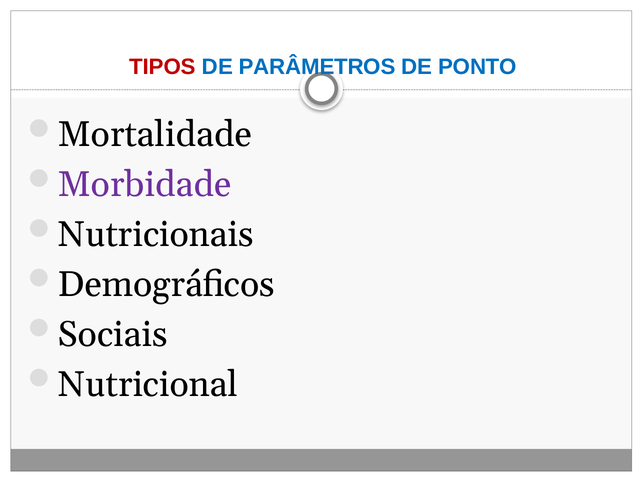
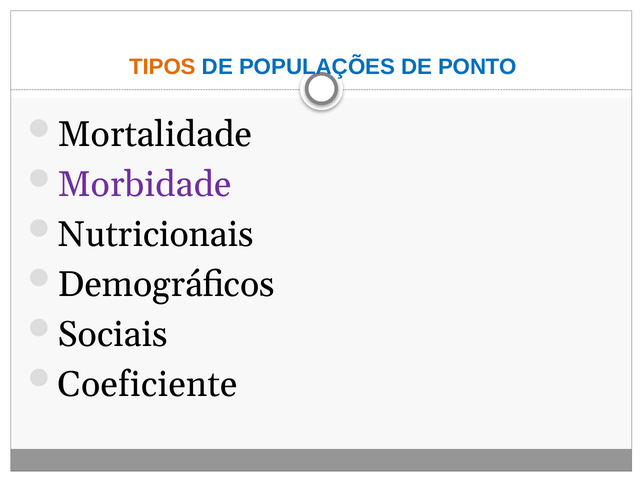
TIPOS colour: red -> orange (162, 67)
PARÂMETROS: PARÂMETROS -> POPULAÇÕES (317, 67)
Nutricional: Nutricional -> Coeficiente (148, 384)
